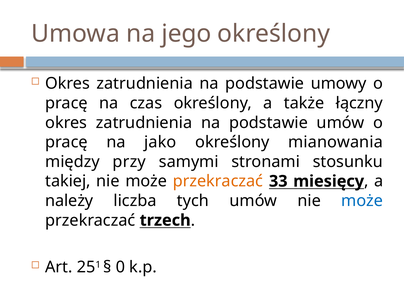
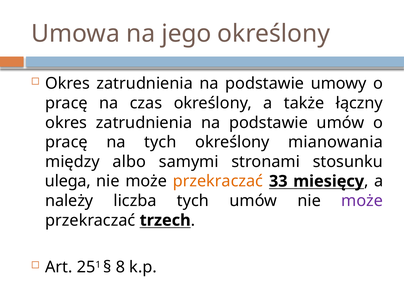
na jako: jako -> tych (160, 142)
przy: przy -> albo (129, 162)
takiej: takiej -> ulega (68, 181)
może colour: blue -> purple (362, 201)
0: 0 -> 8 (120, 267)
